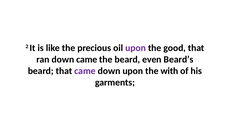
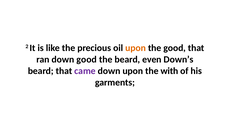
upon colour: purple -> orange (136, 48)
down came: came -> good (87, 60)
Beard’s: Beard’s -> Down’s (179, 60)
